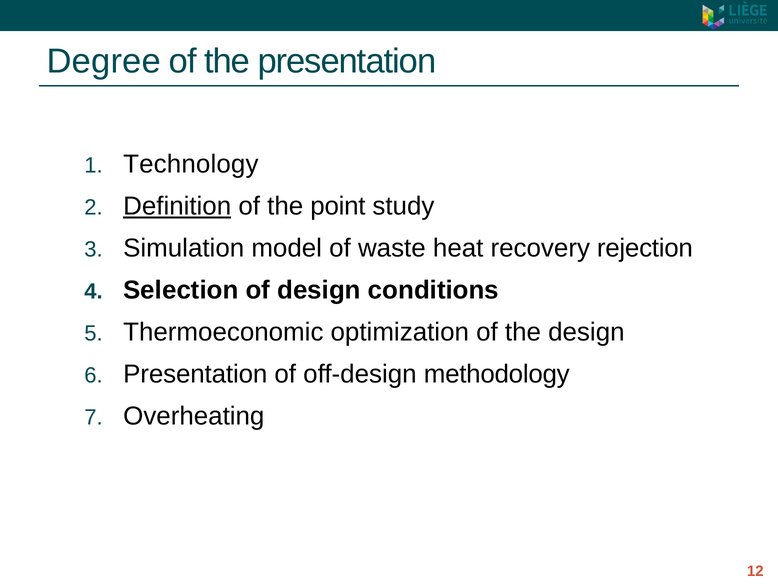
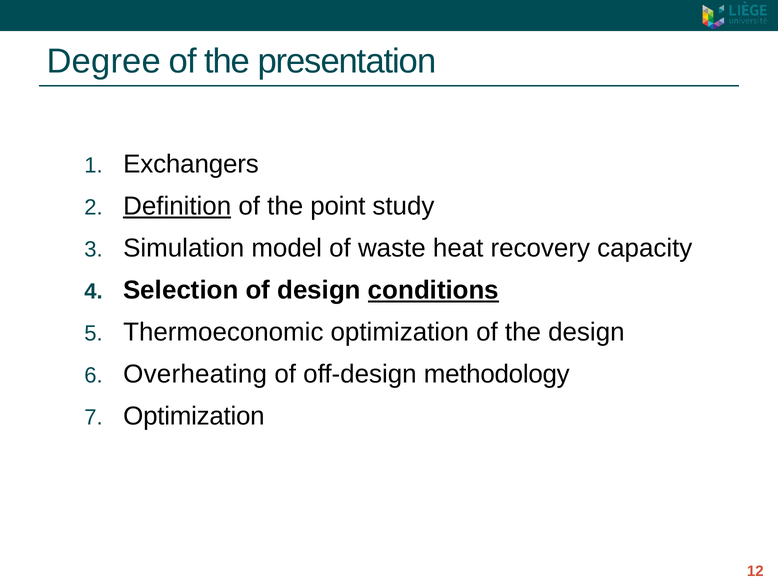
Technology: Technology -> Exchangers (191, 164)
rejection: rejection -> capacity (645, 248)
conditions underline: none -> present (433, 290)
Presentation: Presentation -> Overheating (195, 374)
Overheating: Overheating -> Optimization (194, 416)
